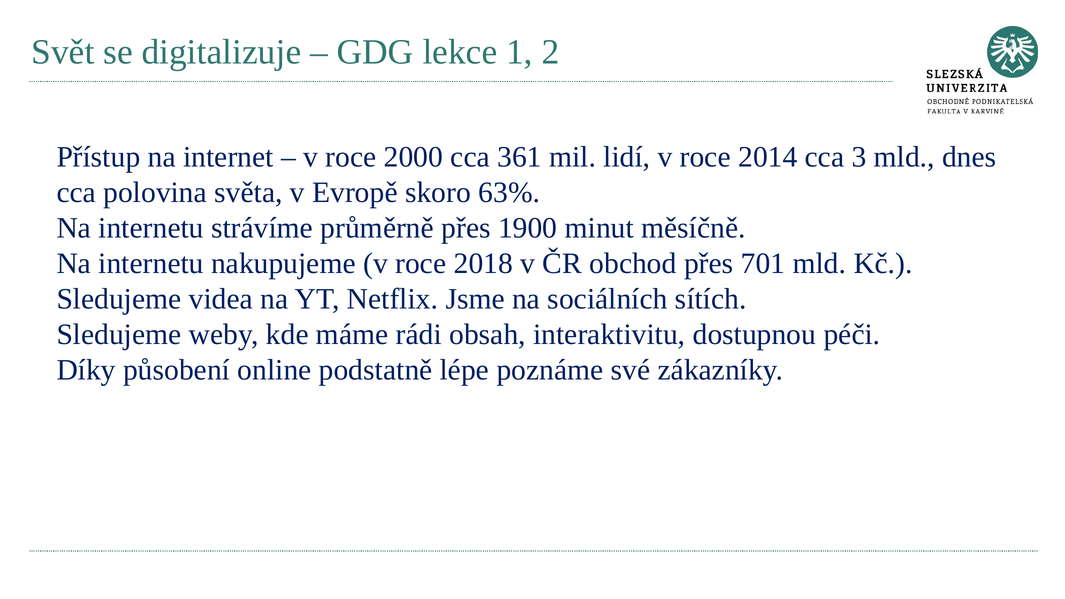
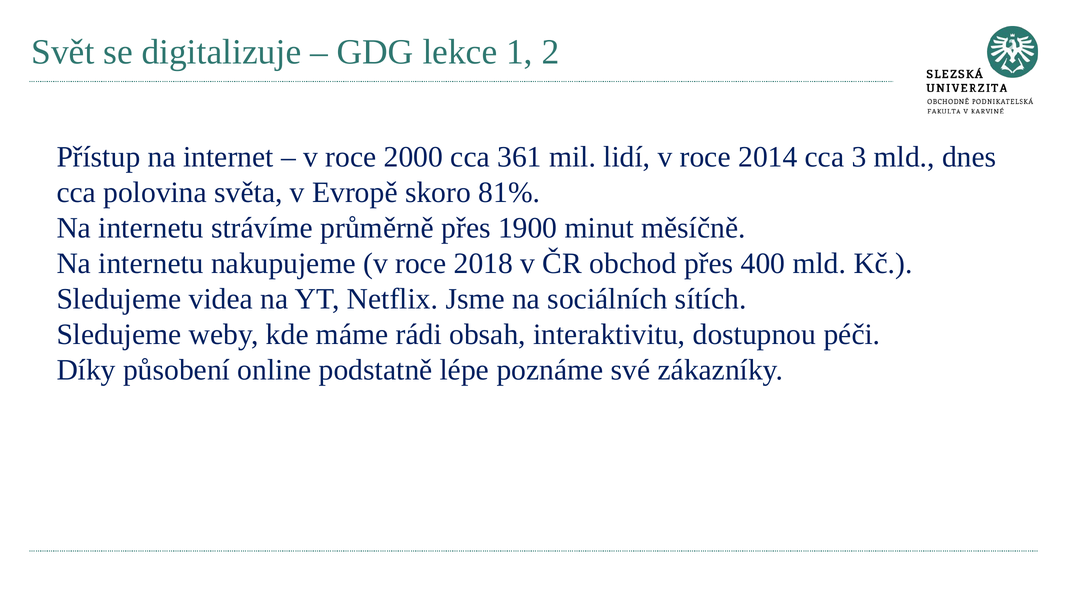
63%: 63% -> 81% (509, 192)
701: 701 -> 400 (763, 263)
